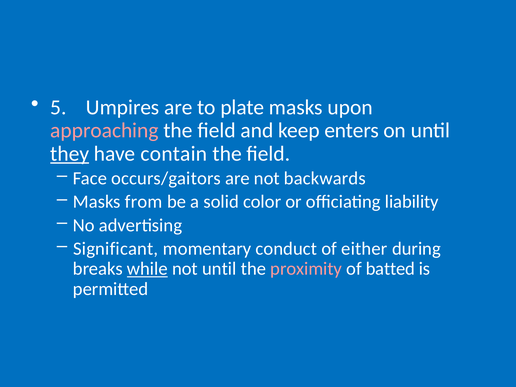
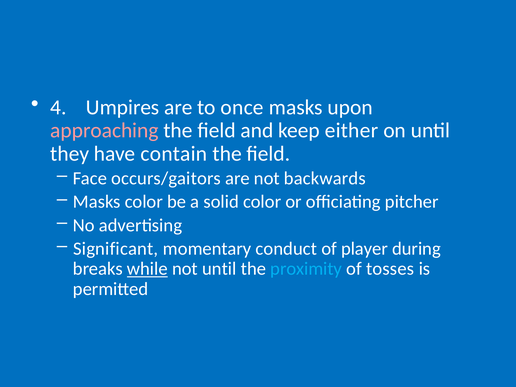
5: 5 -> 4 (58, 107)
plate: plate -> once (242, 107)
enters: enters -> either (352, 131)
they underline: present -> none (70, 154)
Masks from: from -> color (144, 202)
liability: liability -> pitcher (412, 202)
either: either -> player (364, 249)
proximity colour: pink -> light blue (306, 269)
batted: batted -> tosses (390, 269)
